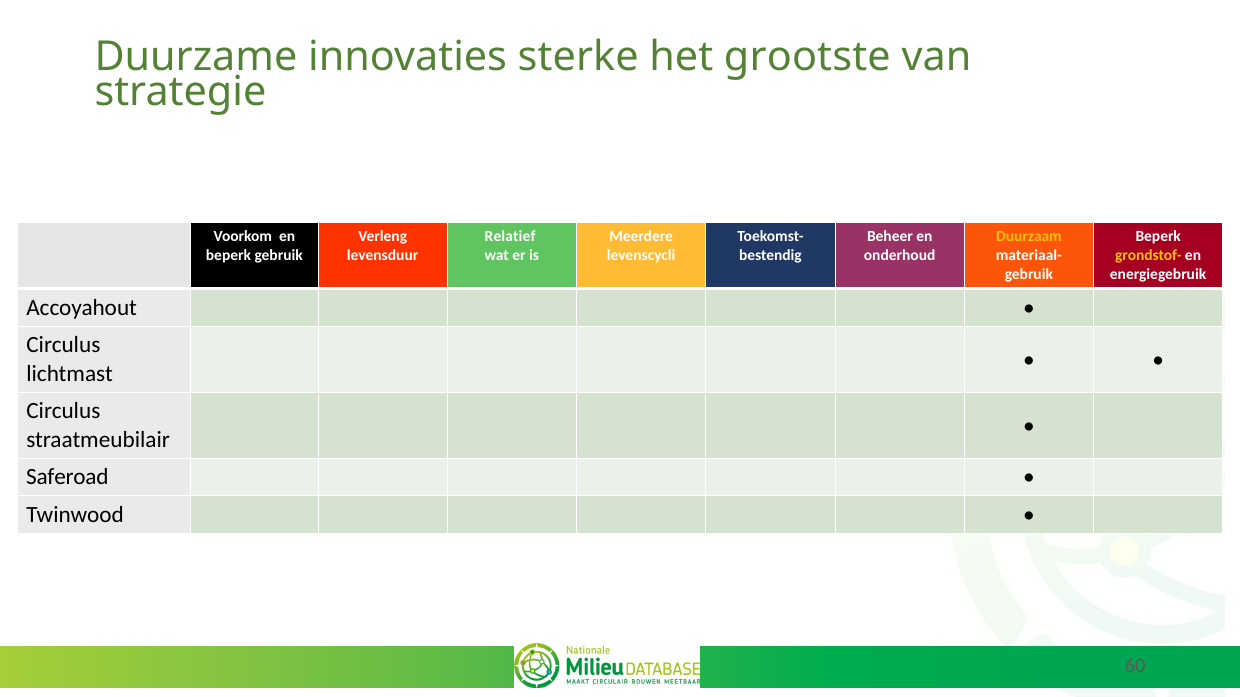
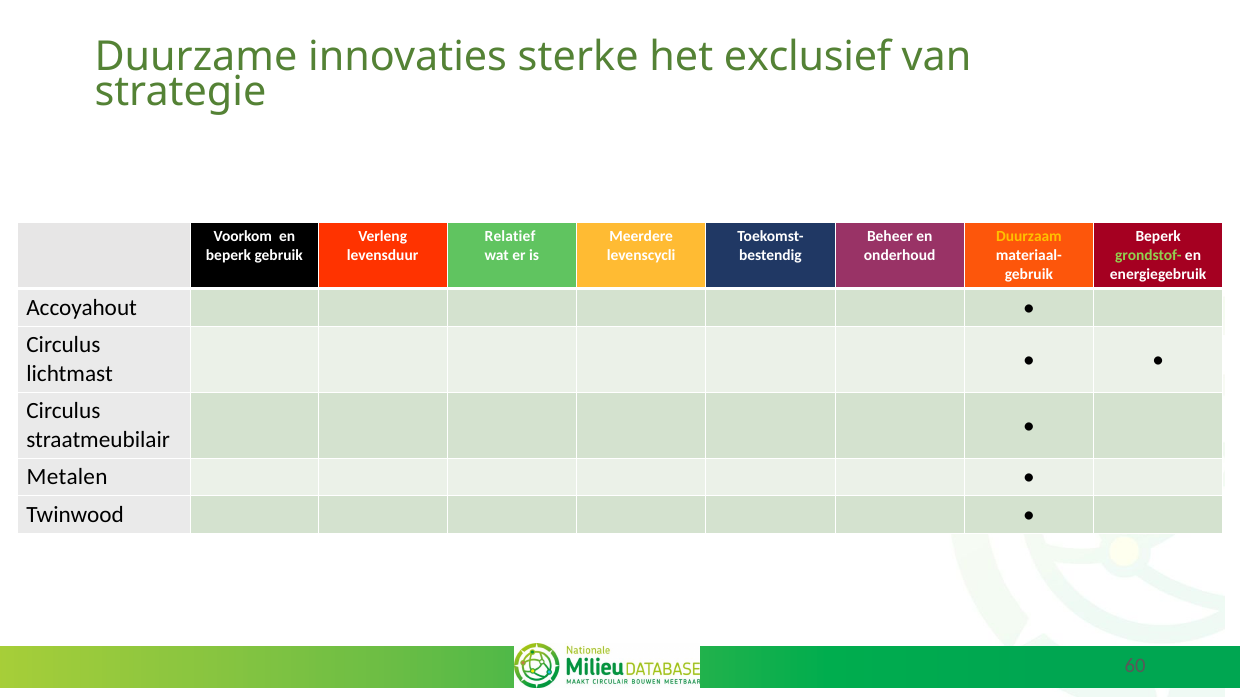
grootste: grootste -> exclusief (808, 57)
grondstof- colour: yellow -> light green (1148, 256)
Saferoad: Saferoad -> Metalen (67, 478)
